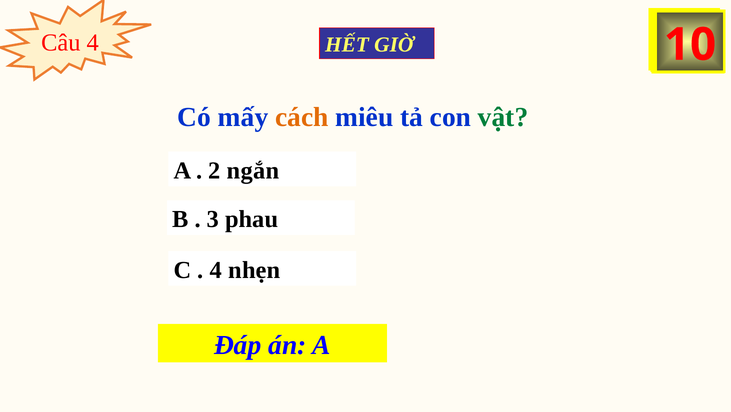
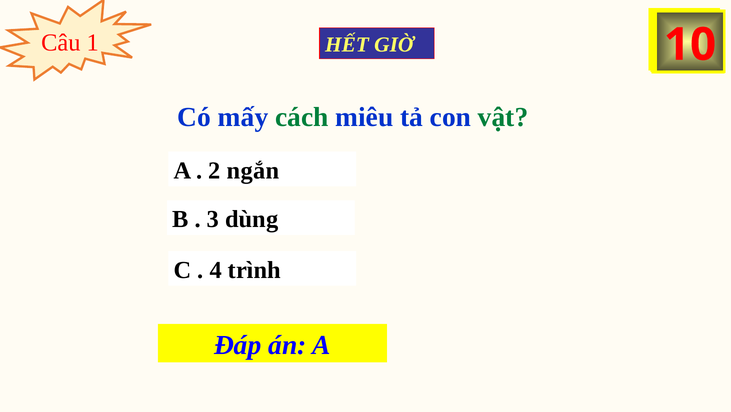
Câu 4: 4 -> 1 (93, 43)
cách colour: orange -> green (302, 117)
phau: phau -> dùng (252, 220)
nhẹn: nhẹn -> trình (254, 270)
